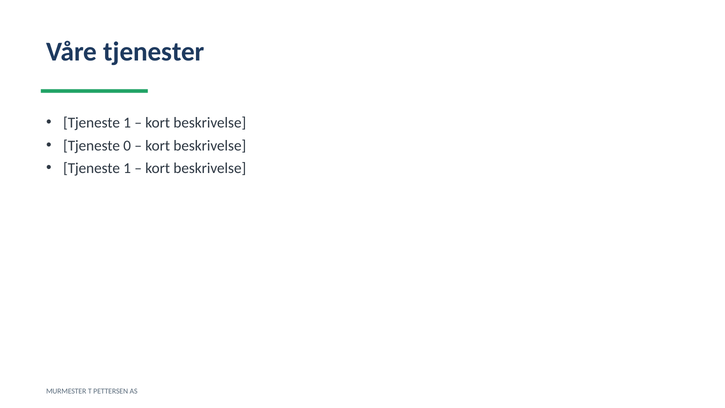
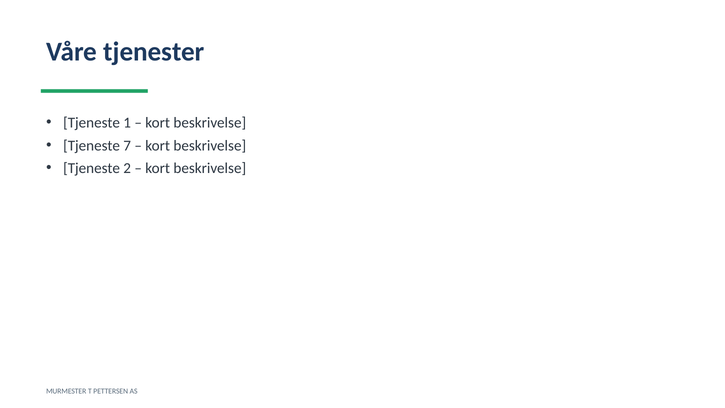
0: 0 -> 7 (127, 145)
1: 1 -> 2 (127, 168)
